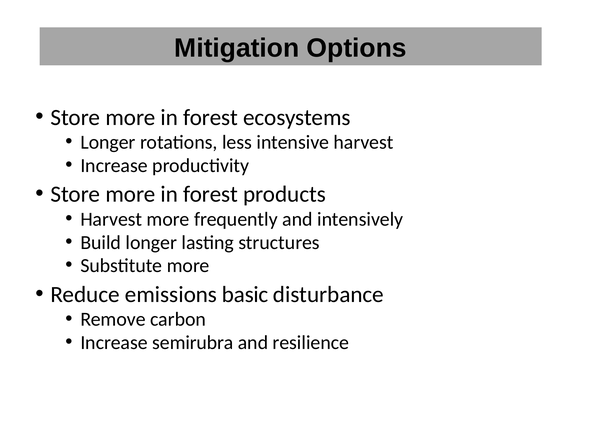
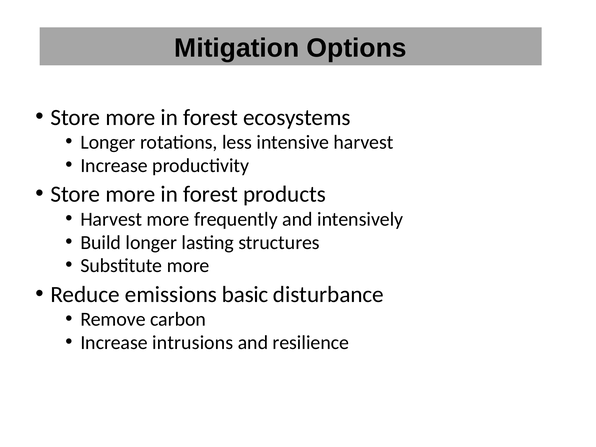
semirubra: semirubra -> intrusions (193, 343)
